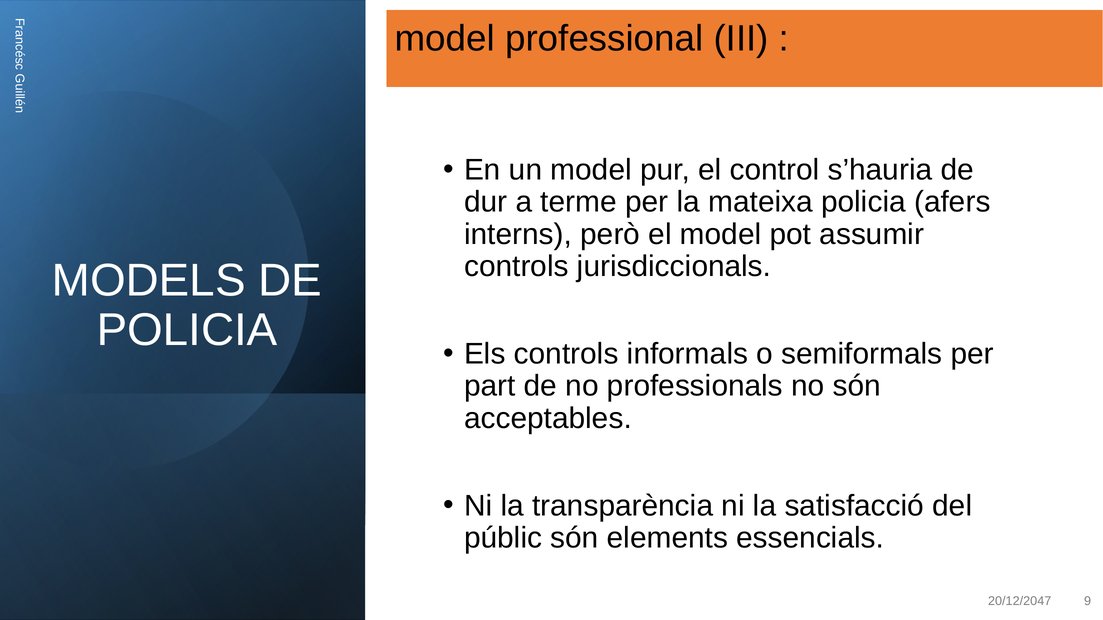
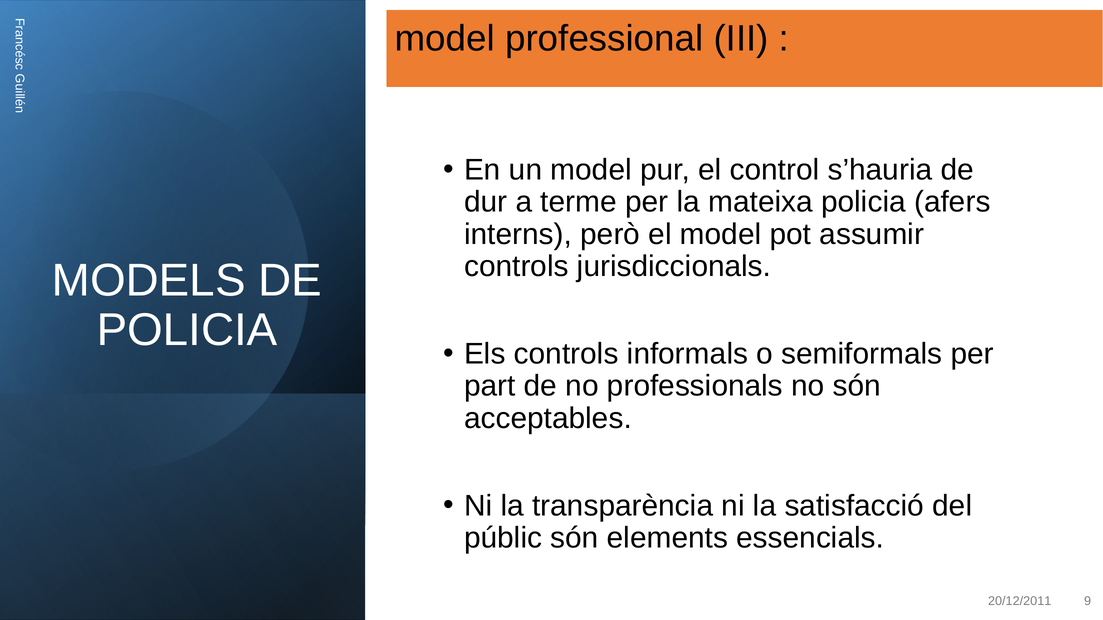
20/12/2047: 20/12/2047 -> 20/12/2011 (1020, 601)
